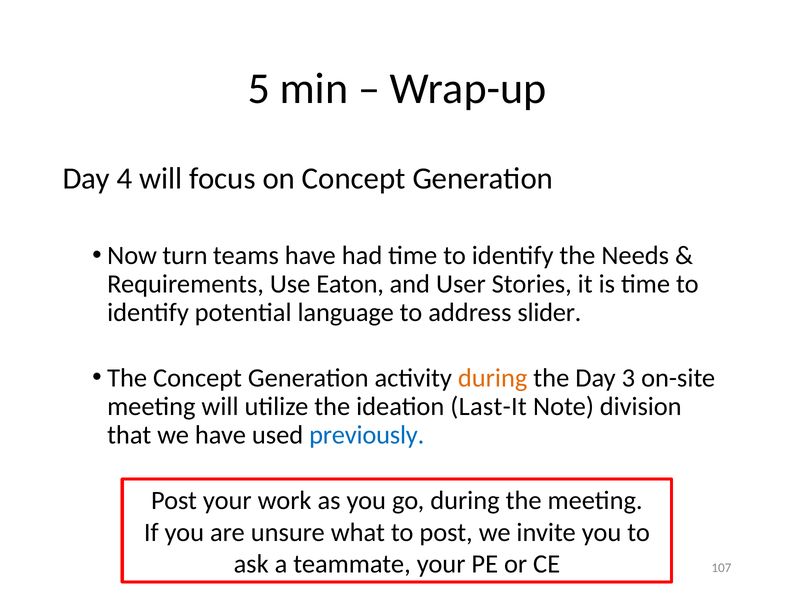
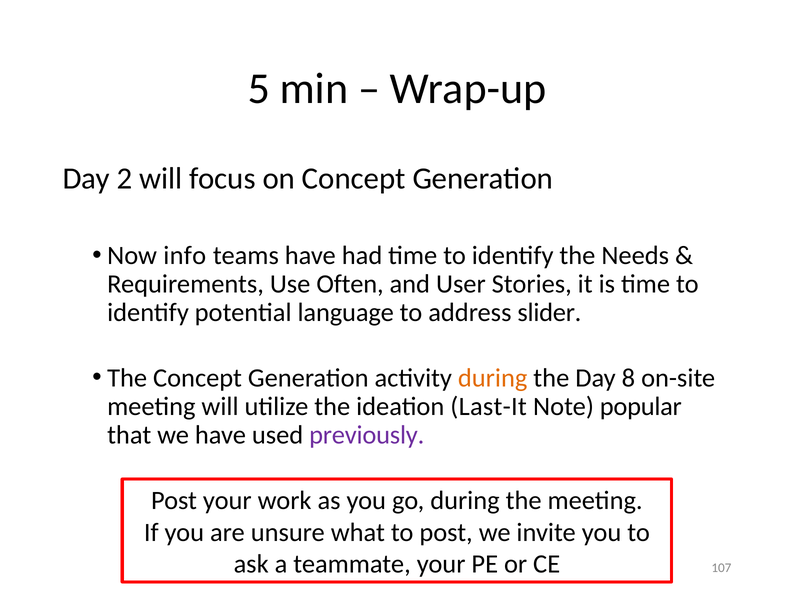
4: 4 -> 2 (124, 179)
turn: turn -> info (185, 256)
Eaton: Eaton -> Often (350, 284)
3: 3 -> 8 (628, 378)
division: division -> popular (641, 407)
previously colour: blue -> purple (367, 435)
